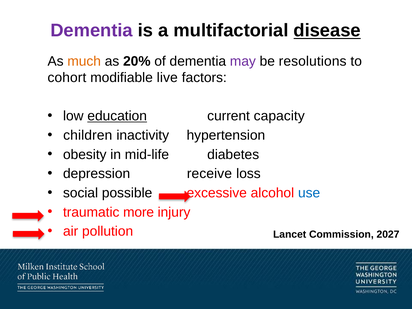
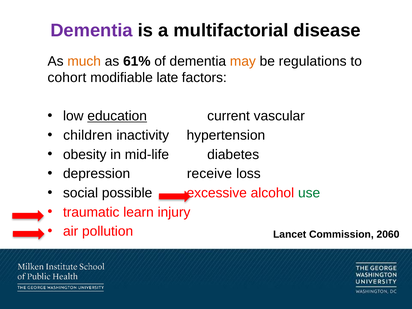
disease underline: present -> none (327, 31)
20%: 20% -> 61% (137, 61)
may colour: purple -> orange (243, 61)
resolutions: resolutions -> regulations (313, 61)
live: live -> late (167, 78)
capacity: capacity -> vascular (279, 116)
use colour: blue -> green (309, 193)
more: more -> learn (139, 212)
2027: 2027 -> 2060 (388, 234)
